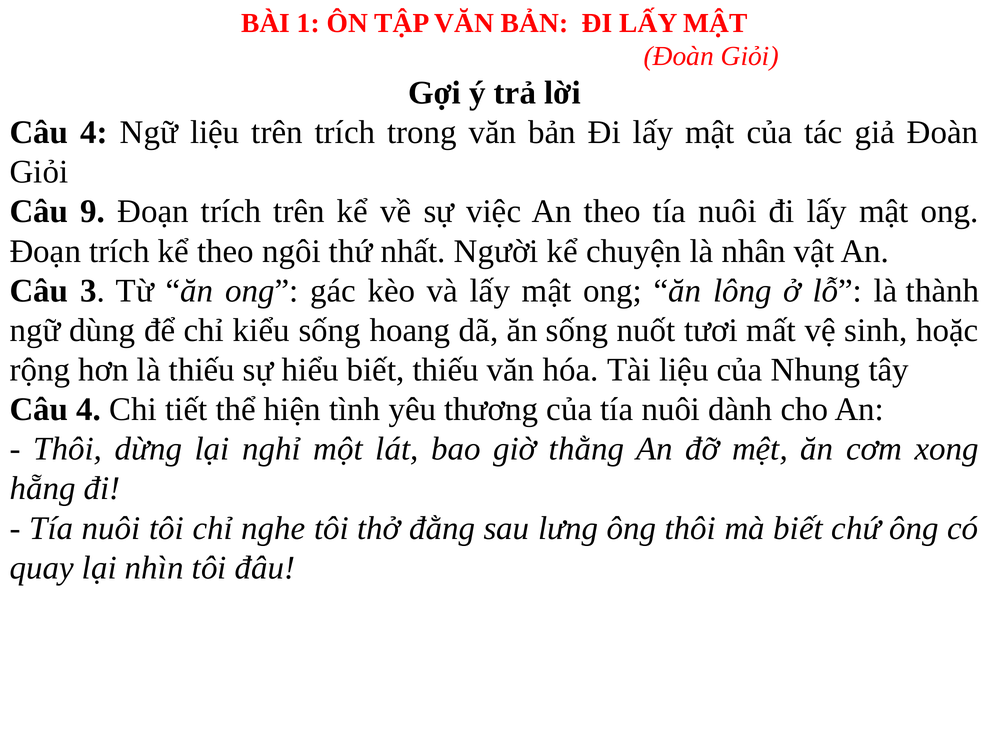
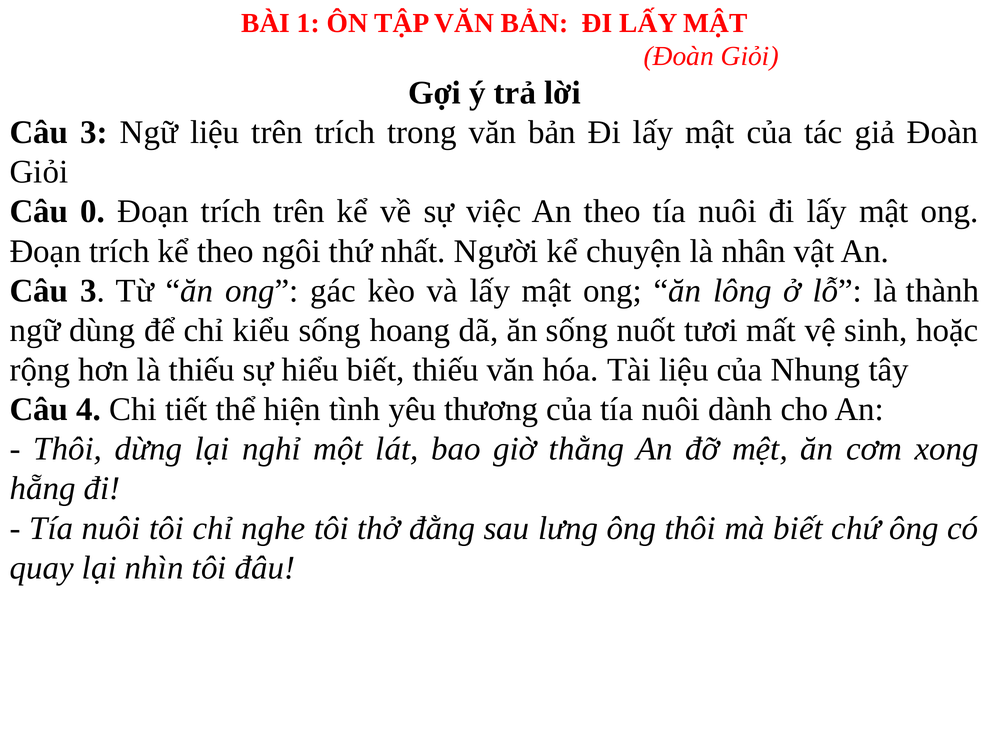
4: 4 -> 3 (94, 132)
9: 9 -> 0 (93, 212)
